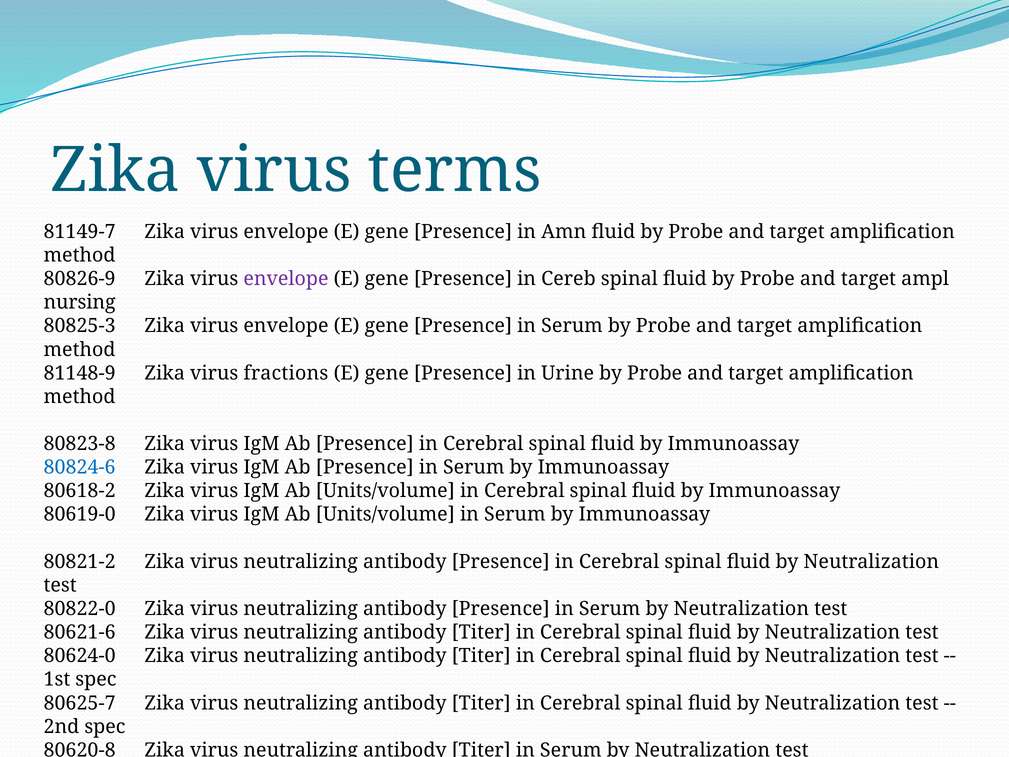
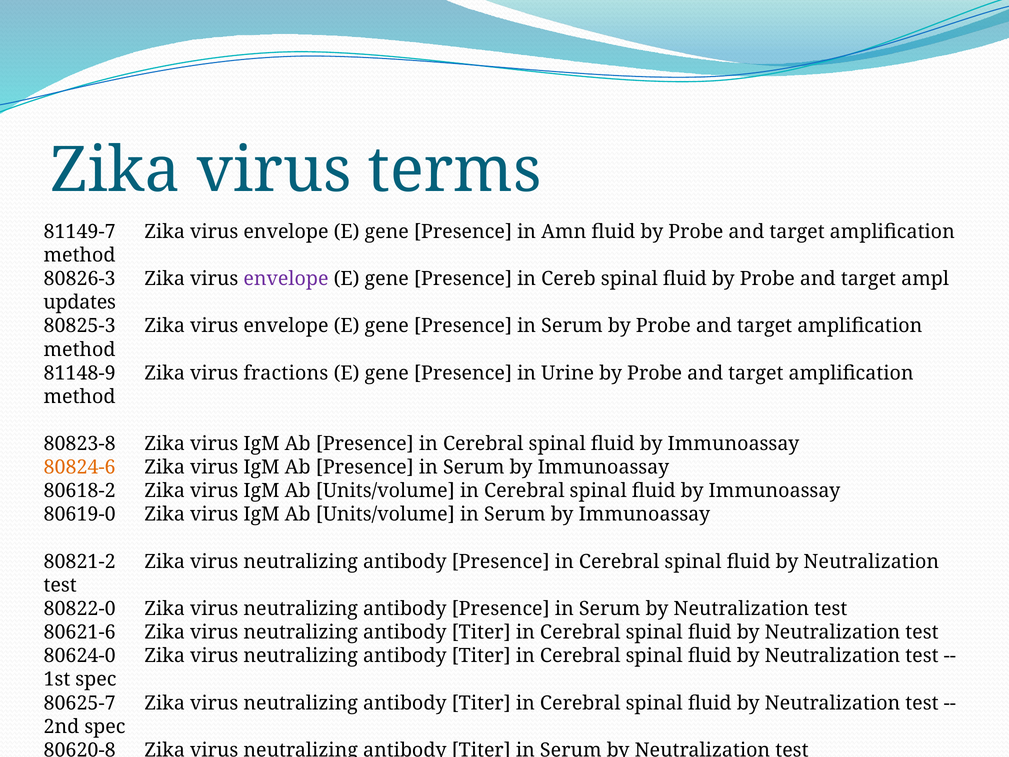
80826-9: 80826-9 -> 80826-3 (80, 279)
nursing: nursing -> updates (80, 302)
80824-6 colour: blue -> orange (80, 467)
